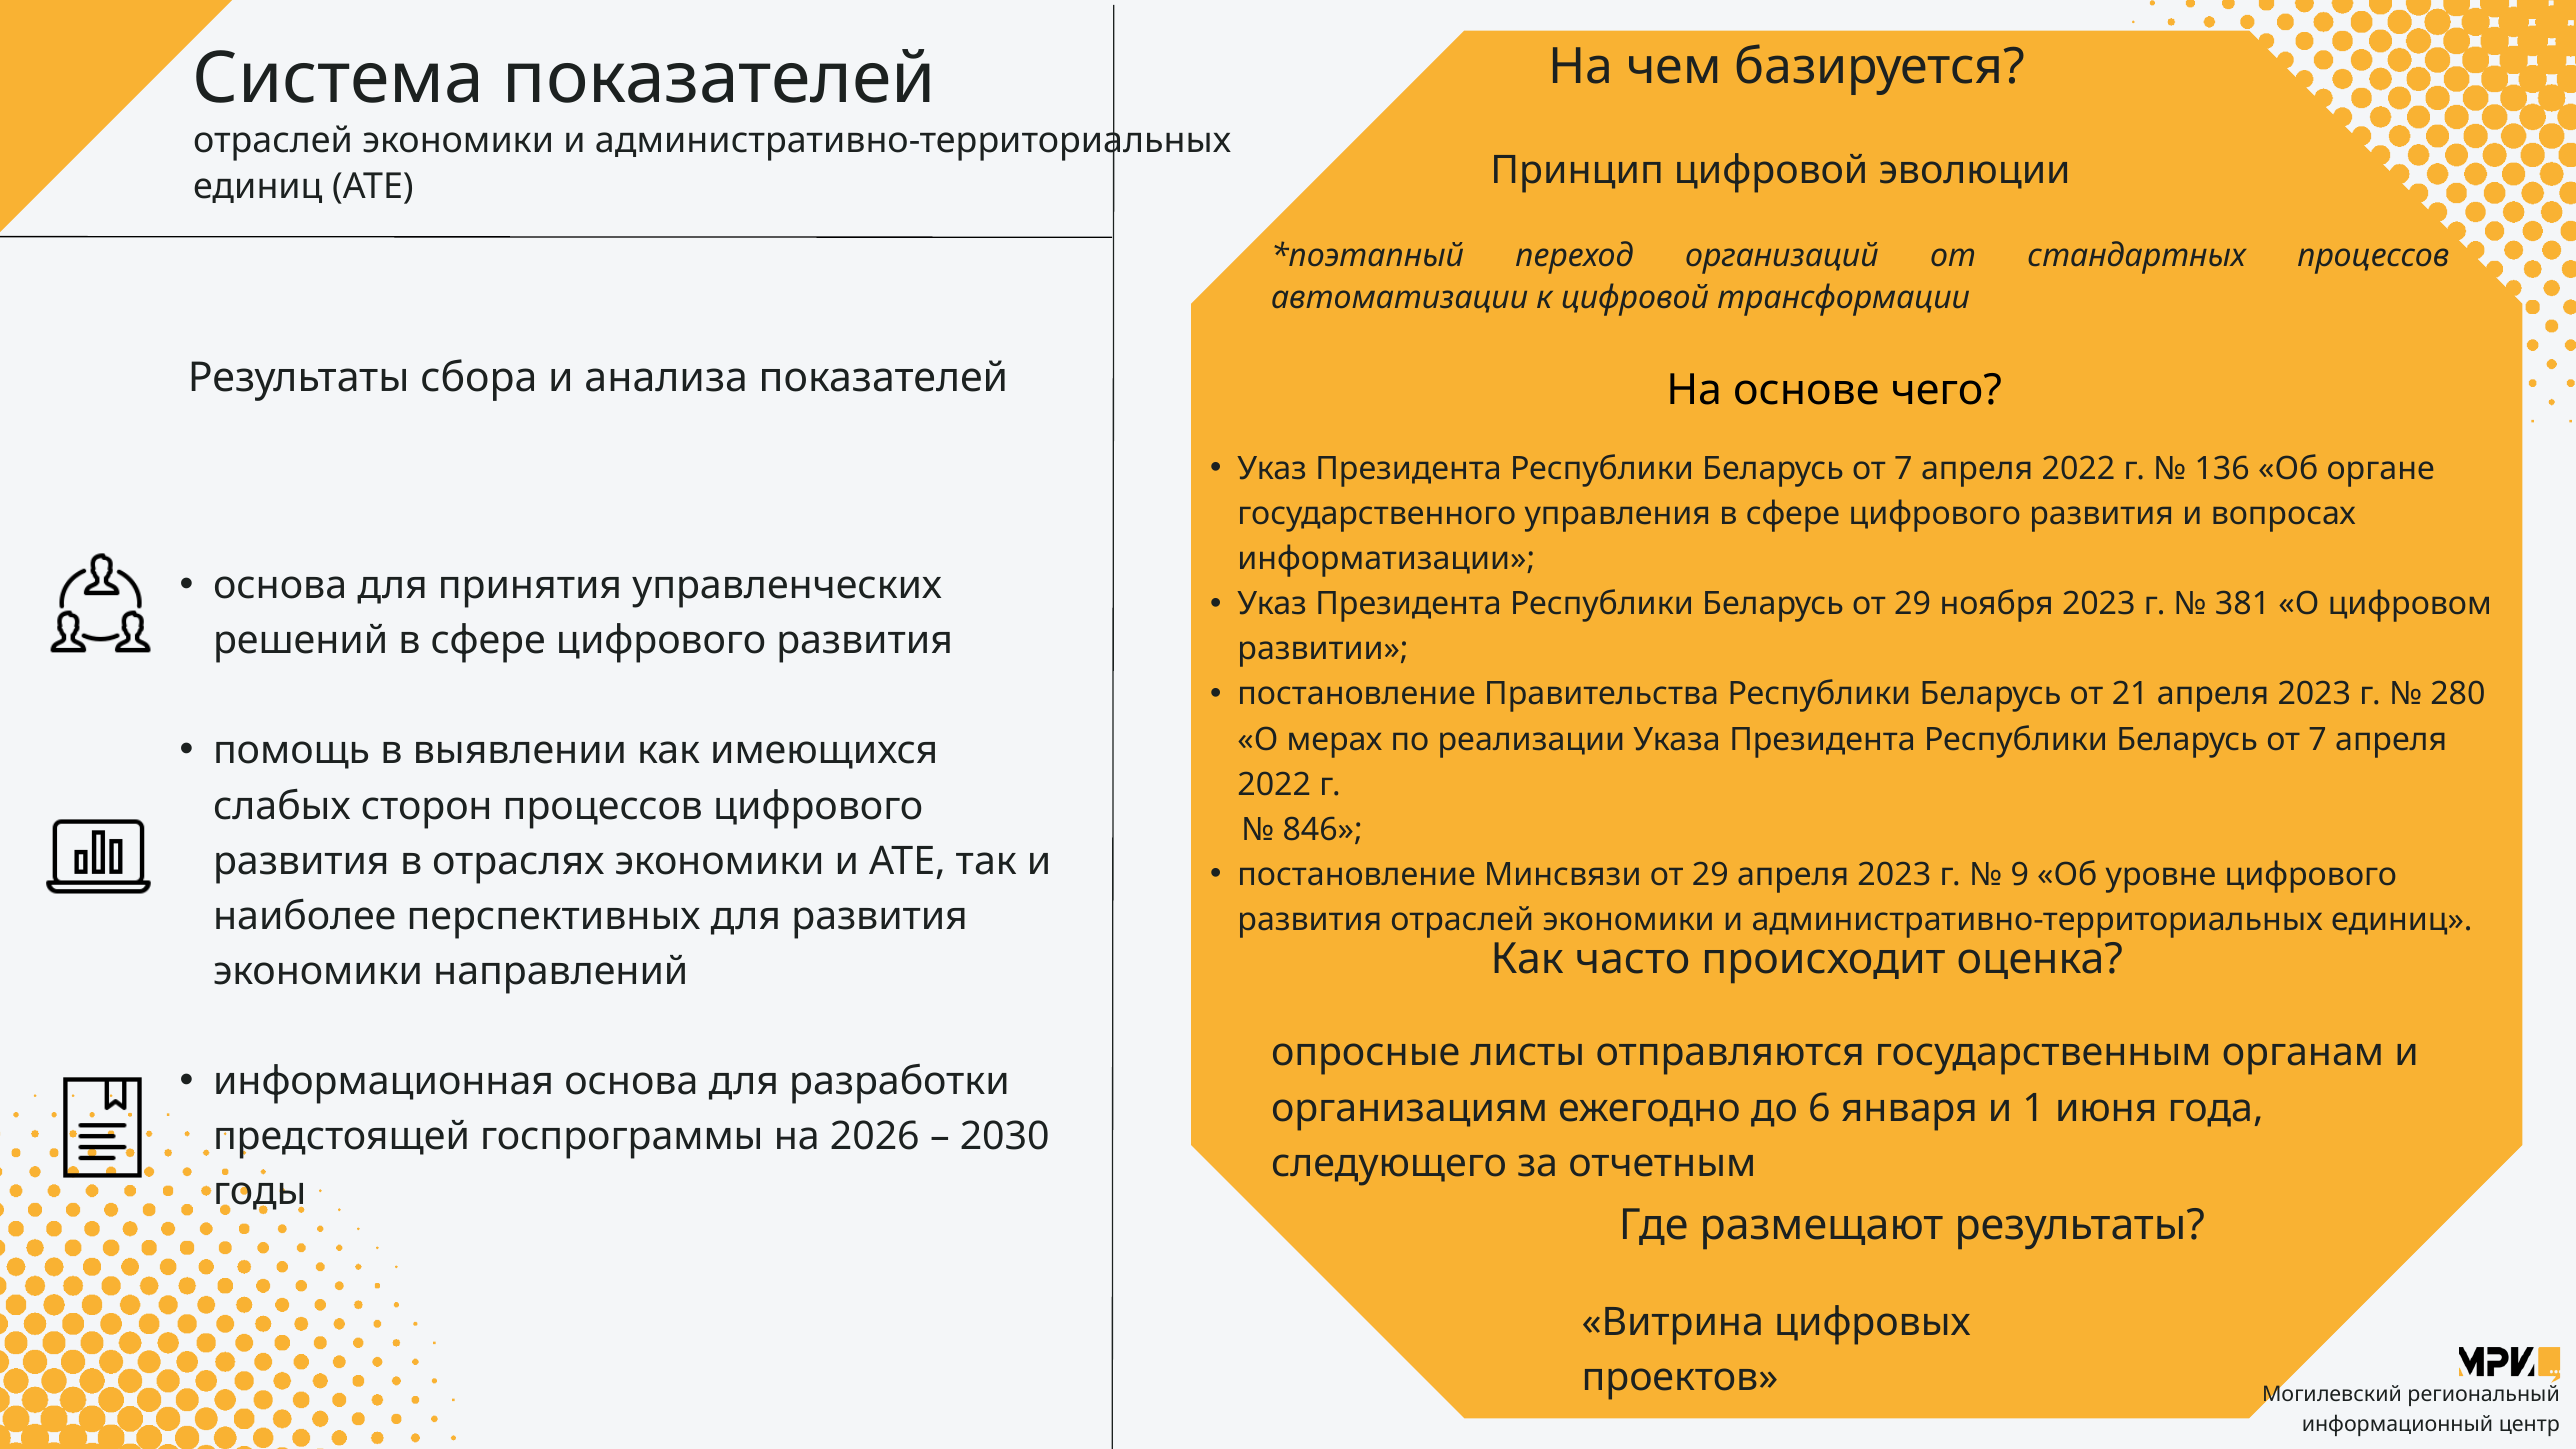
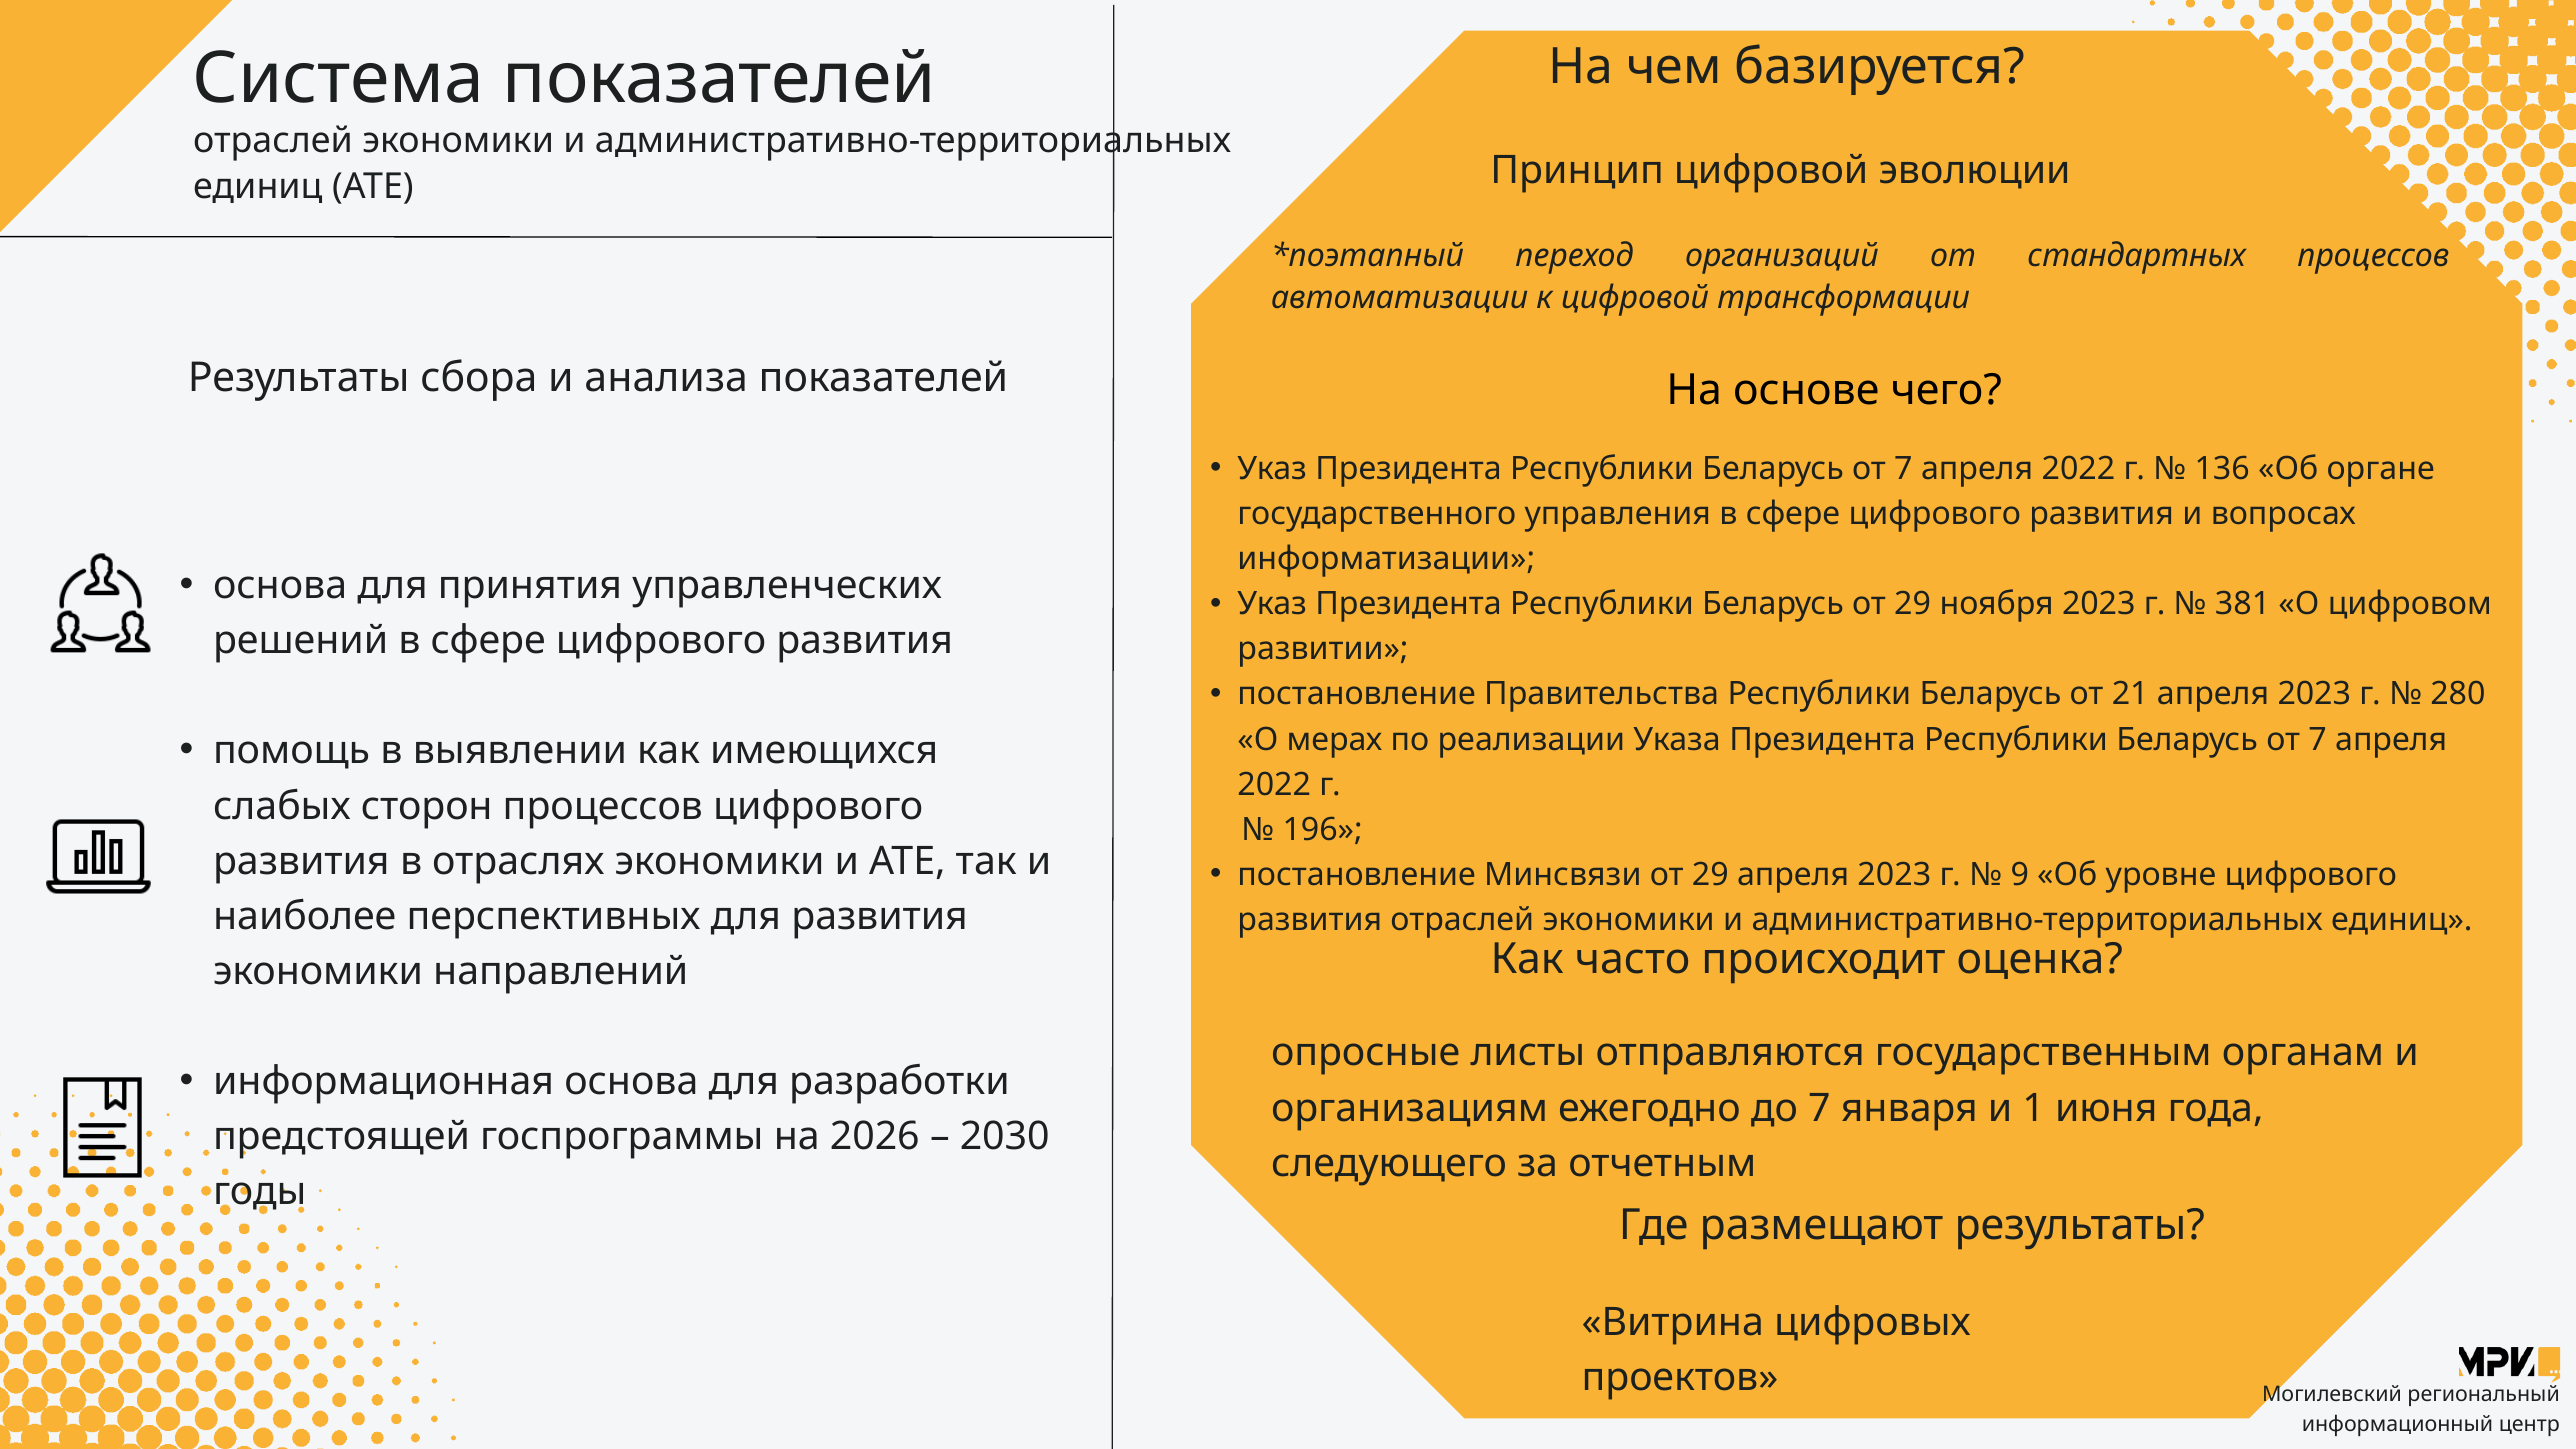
846: 846 -> 196 (1323, 830)
до 6: 6 -> 7 (1819, 1108)
